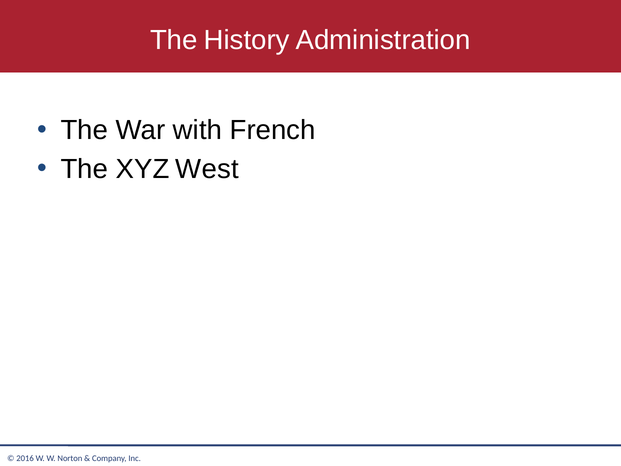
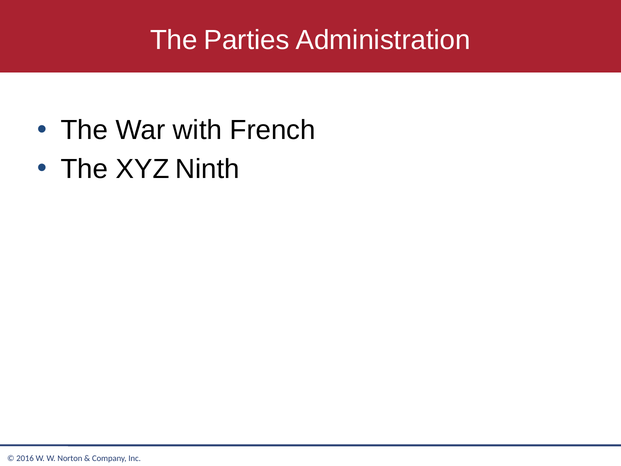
History: History -> Parties (247, 40)
West: West -> Ninth (207, 169)
